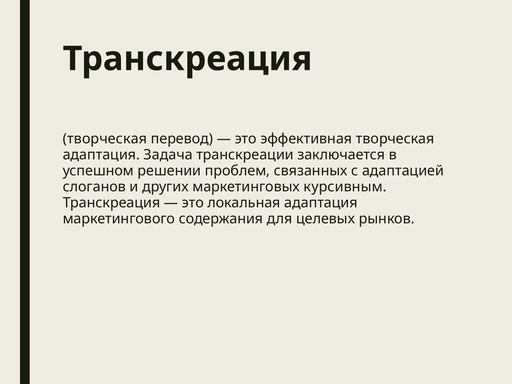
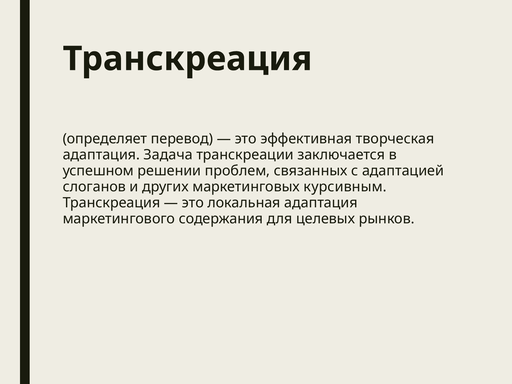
творческая: творческая -> определяет (105, 139)
